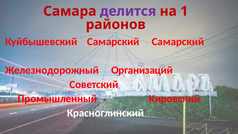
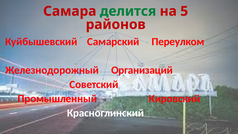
делится colour: purple -> green (128, 11)
1: 1 -> 5 (184, 11)
Самарский Самарский: Самарский -> Переулком (178, 42)
